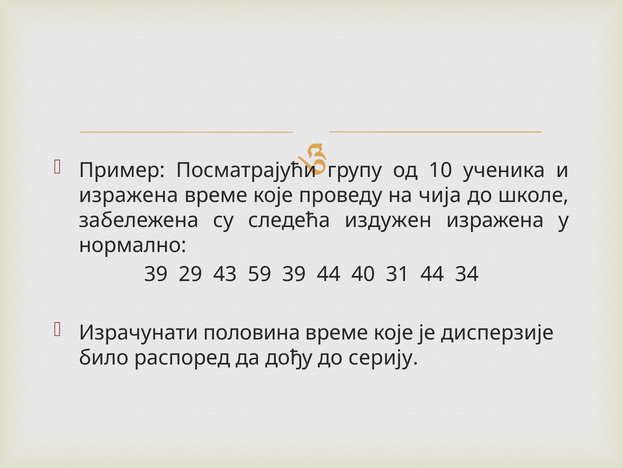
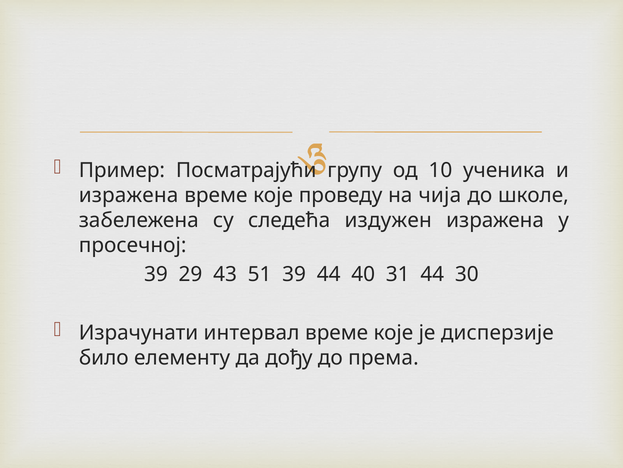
нормално: нормално -> просечној (133, 245)
59: 59 -> 51 (260, 274)
34: 34 -> 30 (467, 274)
половина: половина -> интервал (252, 332)
распоред: распоред -> елементу (182, 357)
серију: серију -> према (383, 357)
